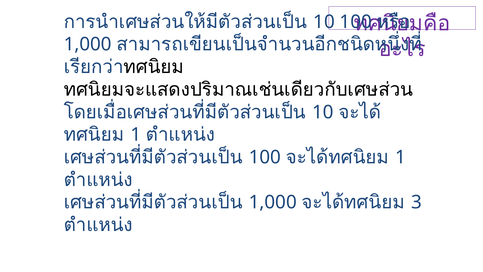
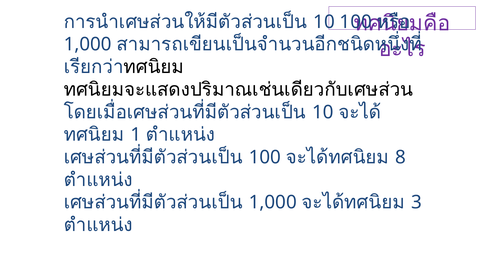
1: 1 -> 8 (401, 157)
